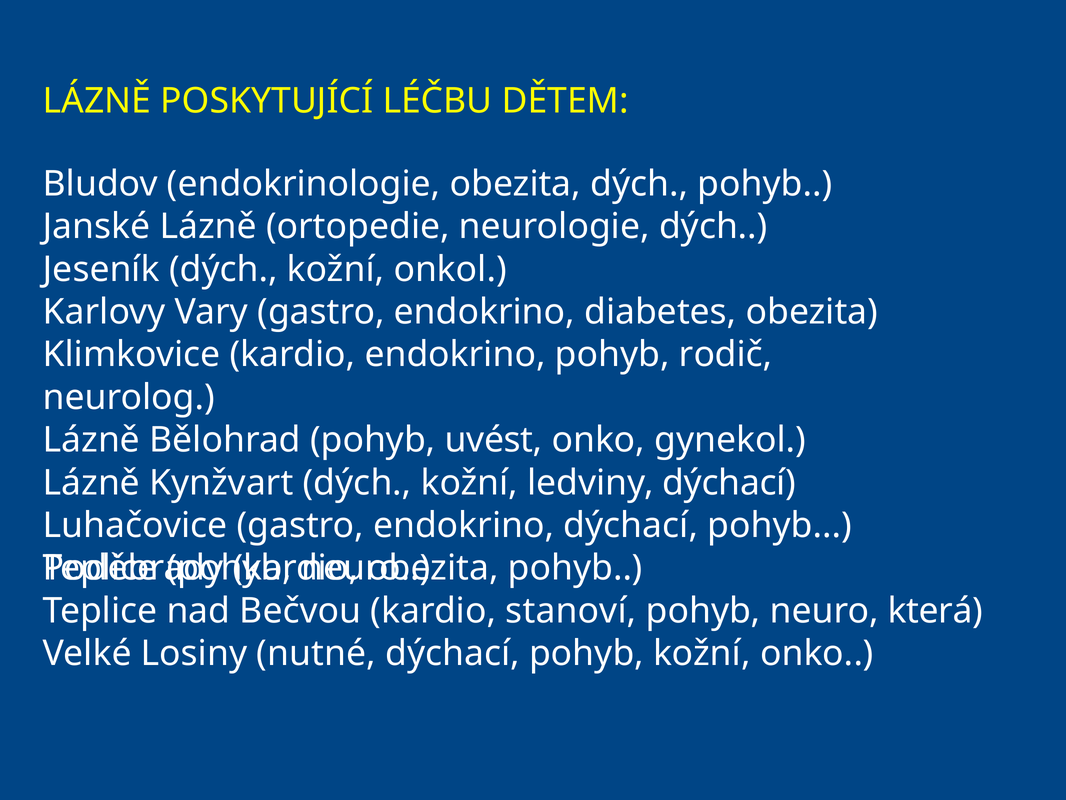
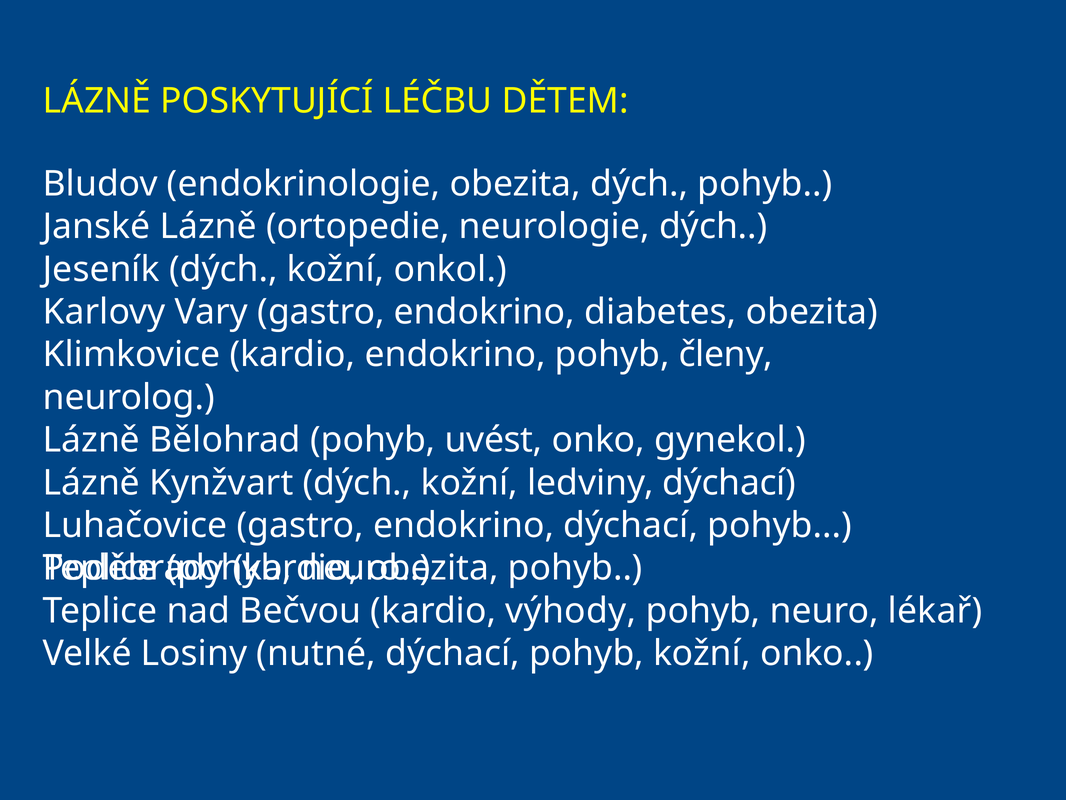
rodič: rodič -> členy (726, 355)
stanoví: stanoví -> výhody (571, 610)
která: která -> lékař (935, 610)
